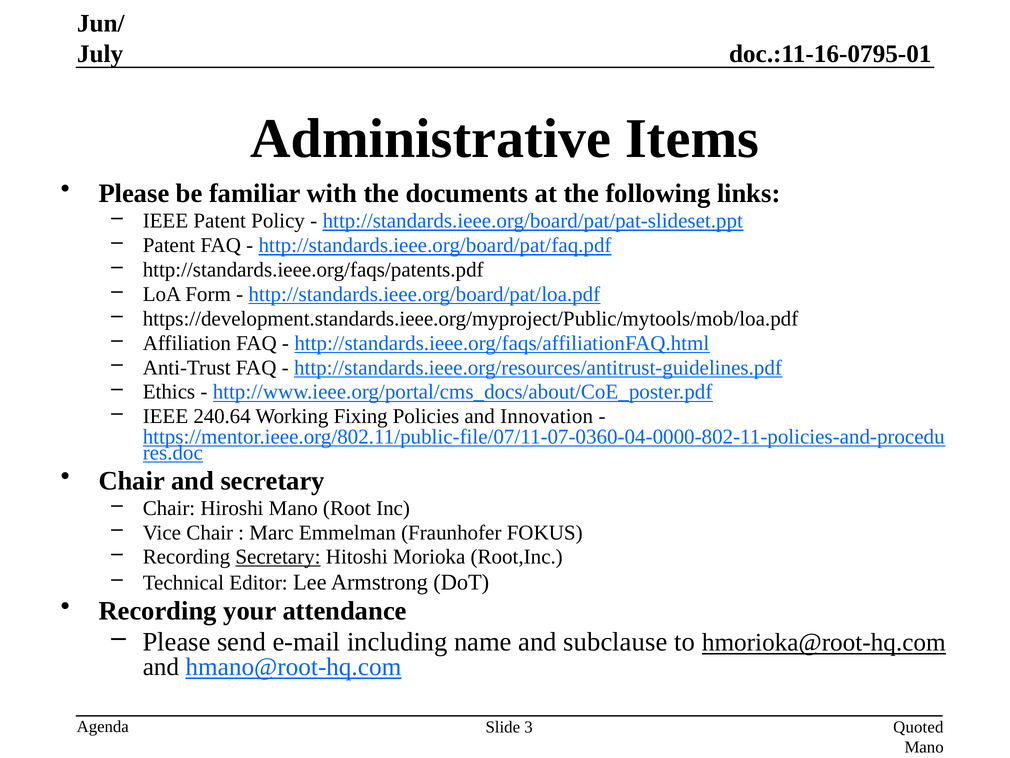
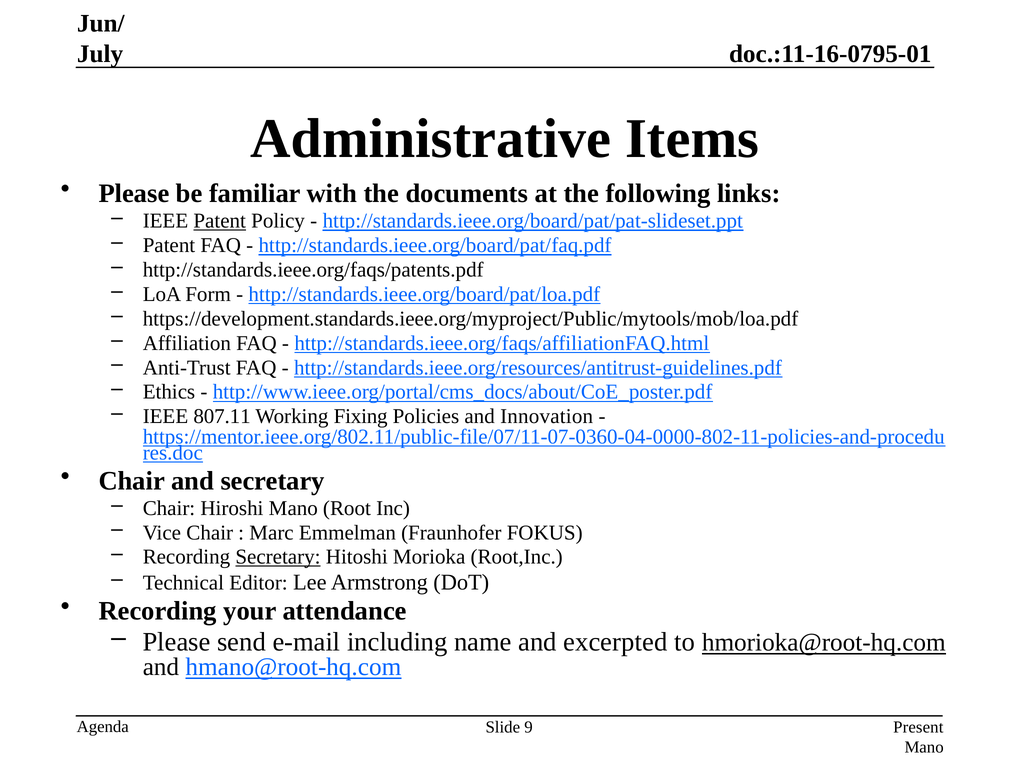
Patent underline: none -> present (220, 221)
240.64: 240.64 -> 807.11 (222, 416)
subclause: subclause -> excerpted (615, 642)
3: 3 -> 9 (529, 726)
Quoted: Quoted -> Present (918, 726)
